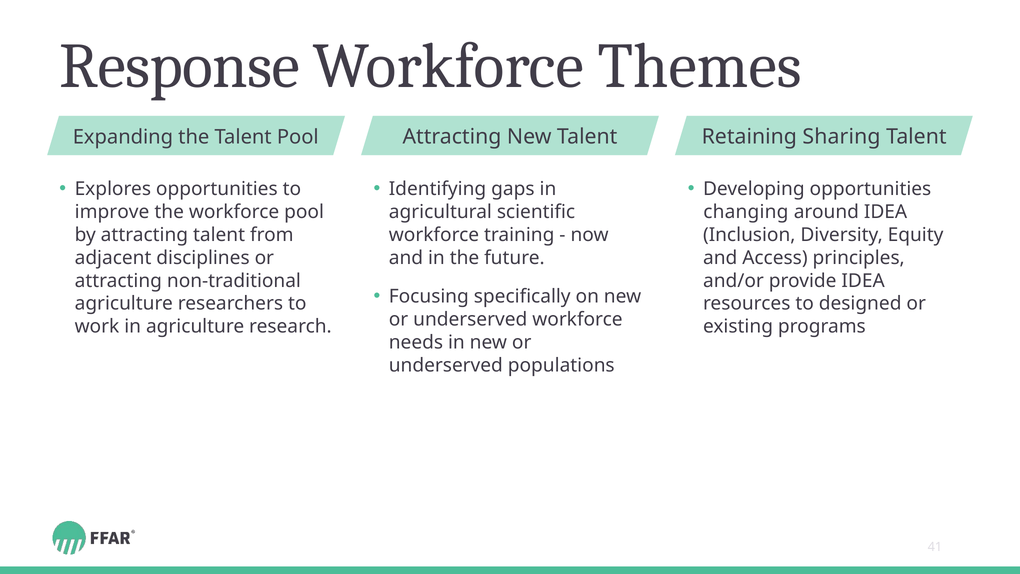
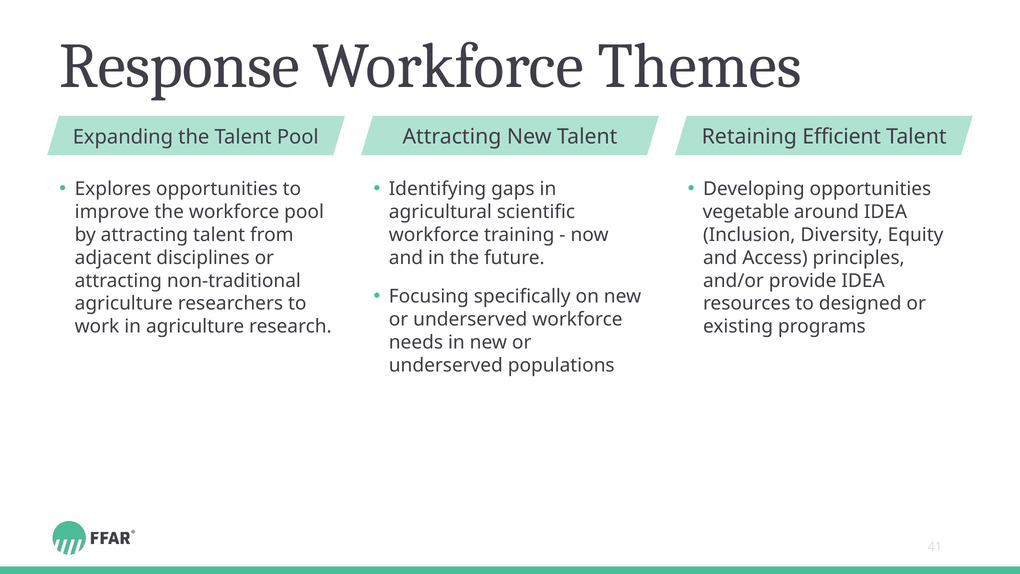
Sharing: Sharing -> Efficient (842, 137)
changing: changing -> vegetable (746, 212)
